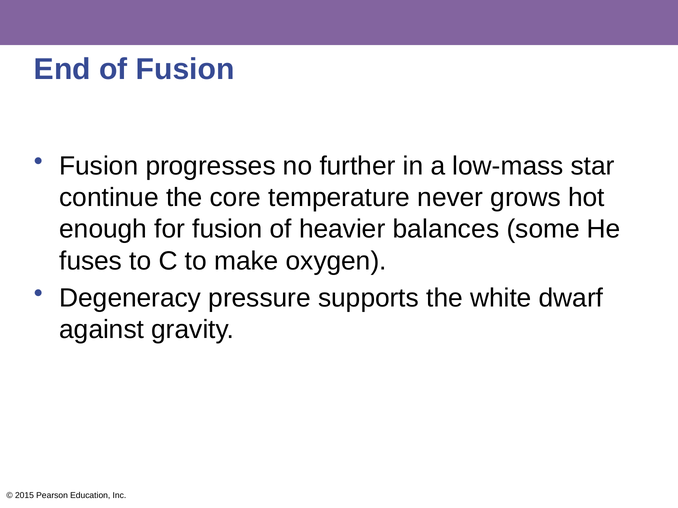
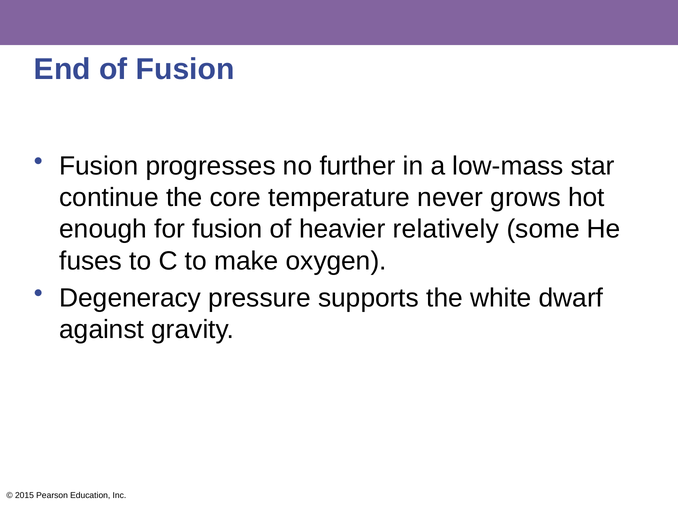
balances: balances -> relatively (446, 230)
